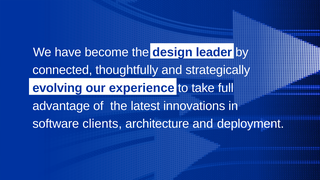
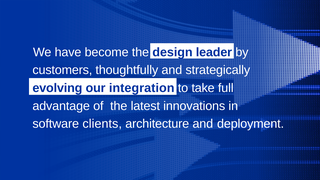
connected: connected -> customers (62, 70)
experience: experience -> integration (142, 88)
